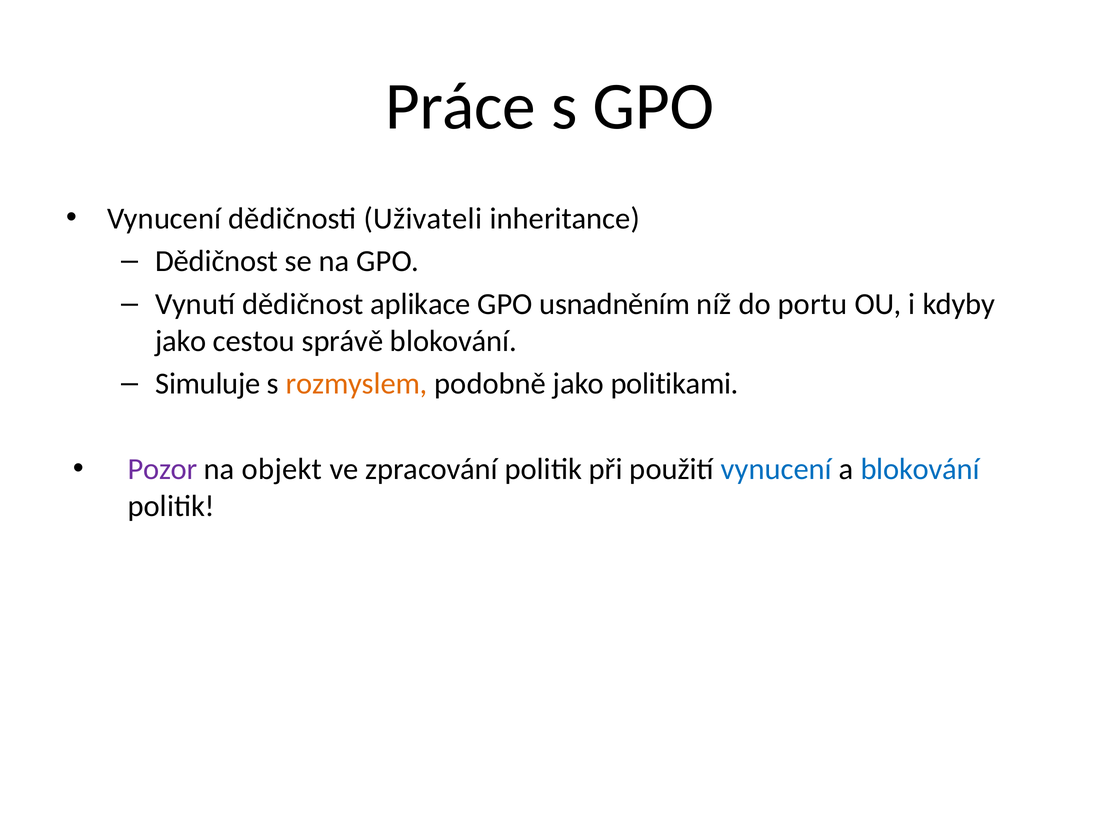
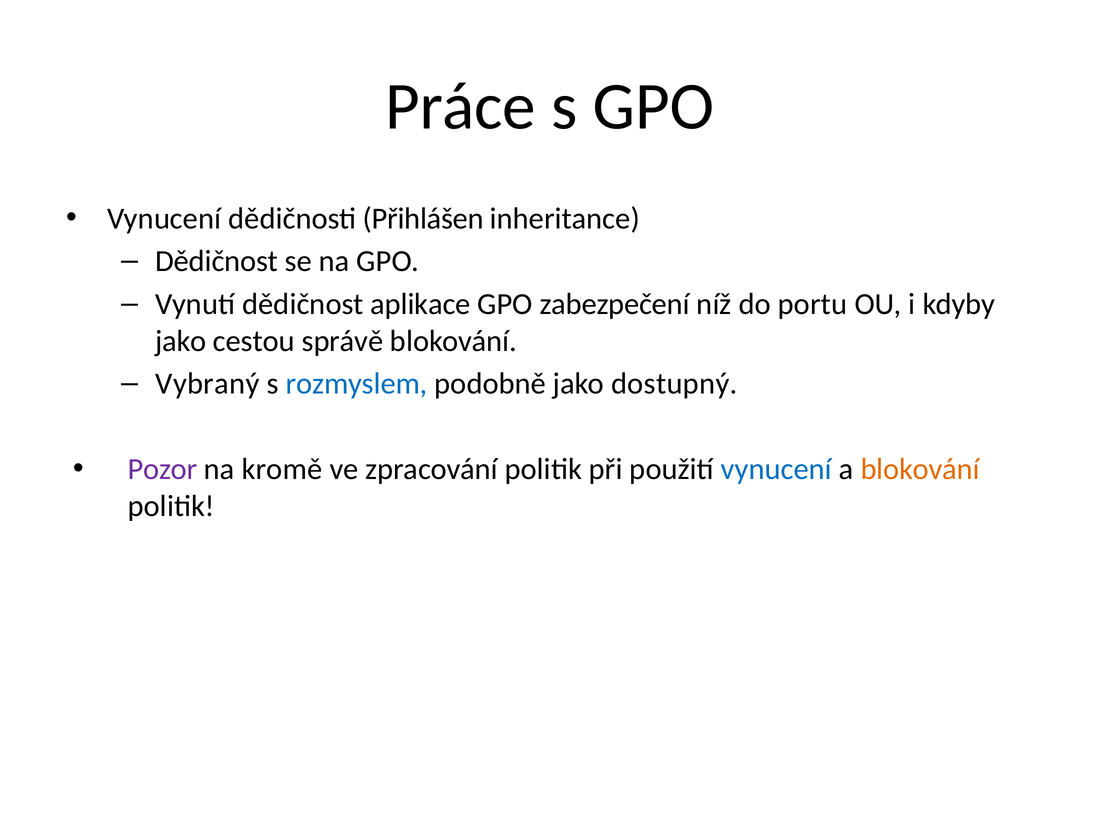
Uživateli: Uživateli -> Přihlášen (423, 219)
usnadněním: usnadněním -> zabezpečení (615, 304)
Simuluje: Simuluje -> Vybraný (207, 384)
rozmyslem colour: orange -> blue (357, 384)
politikami: politikami -> dostupný (674, 384)
objekt: objekt -> kromě (282, 469)
blokování colour: blue -> orange (920, 469)
